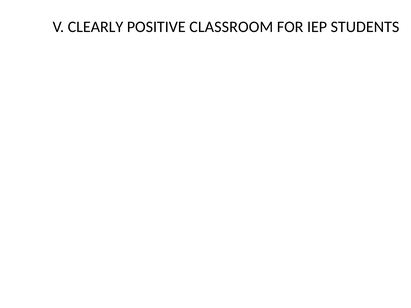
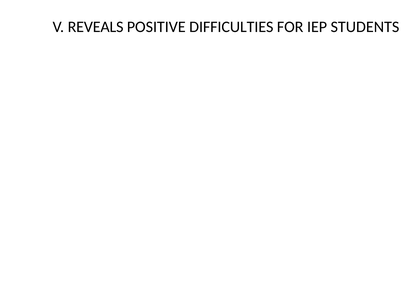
CLEARLY: CLEARLY -> REVEALS (96, 27)
CLASSROOM: CLASSROOM -> DIFFICULTIES (231, 27)
